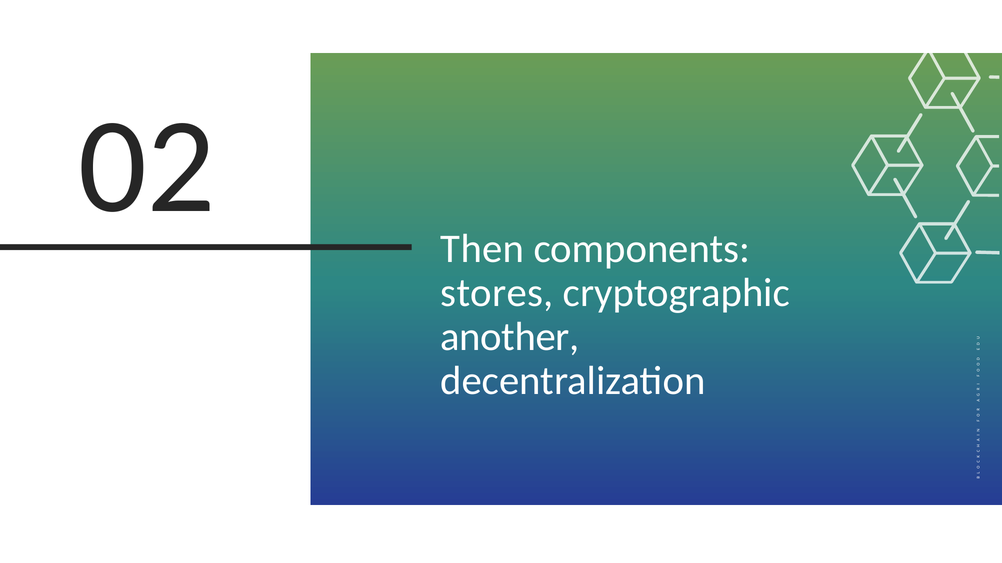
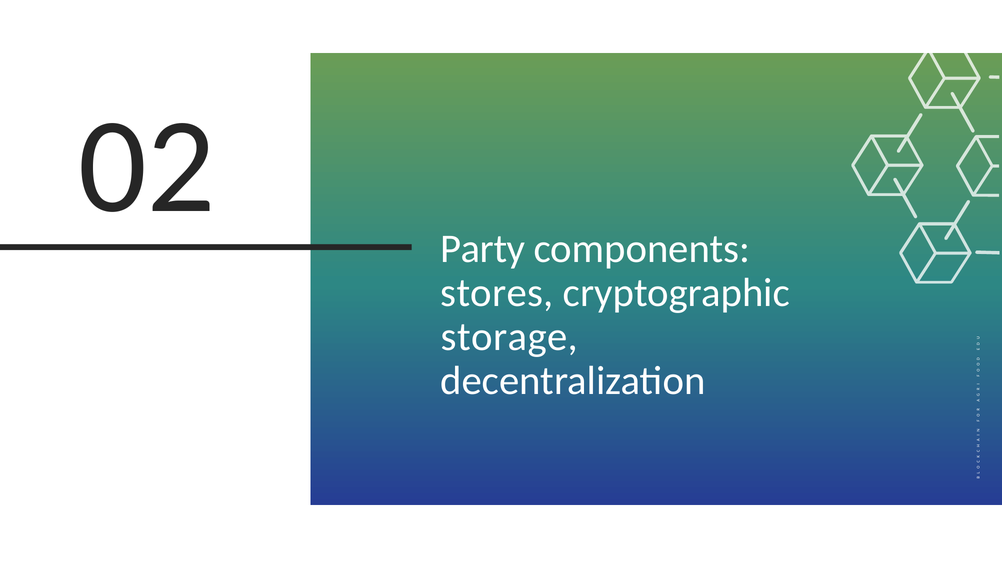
Then: Then -> Party (483, 249)
another: another -> storage (509, 337)
